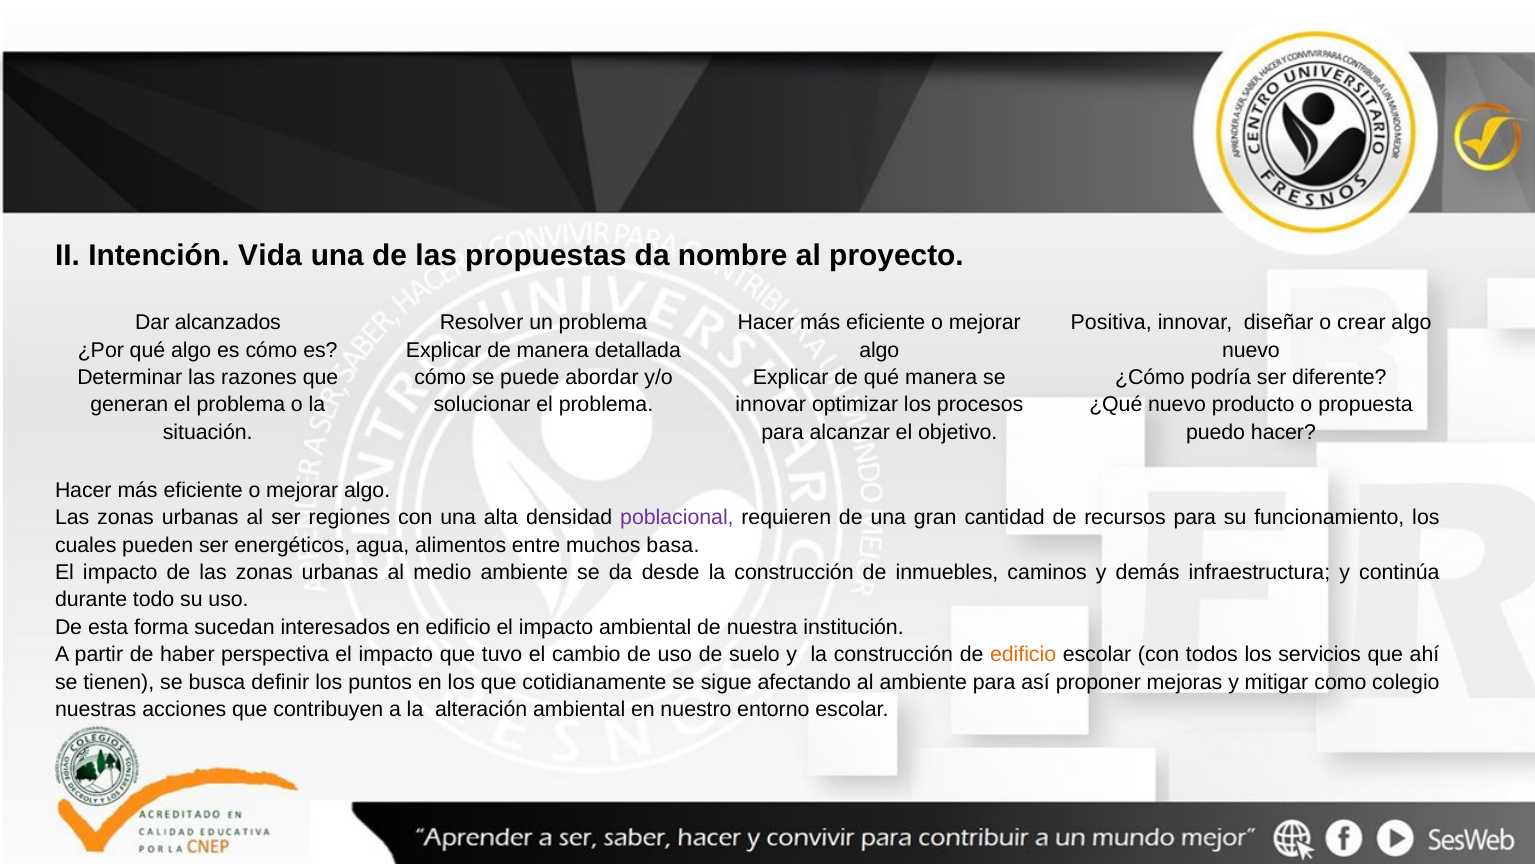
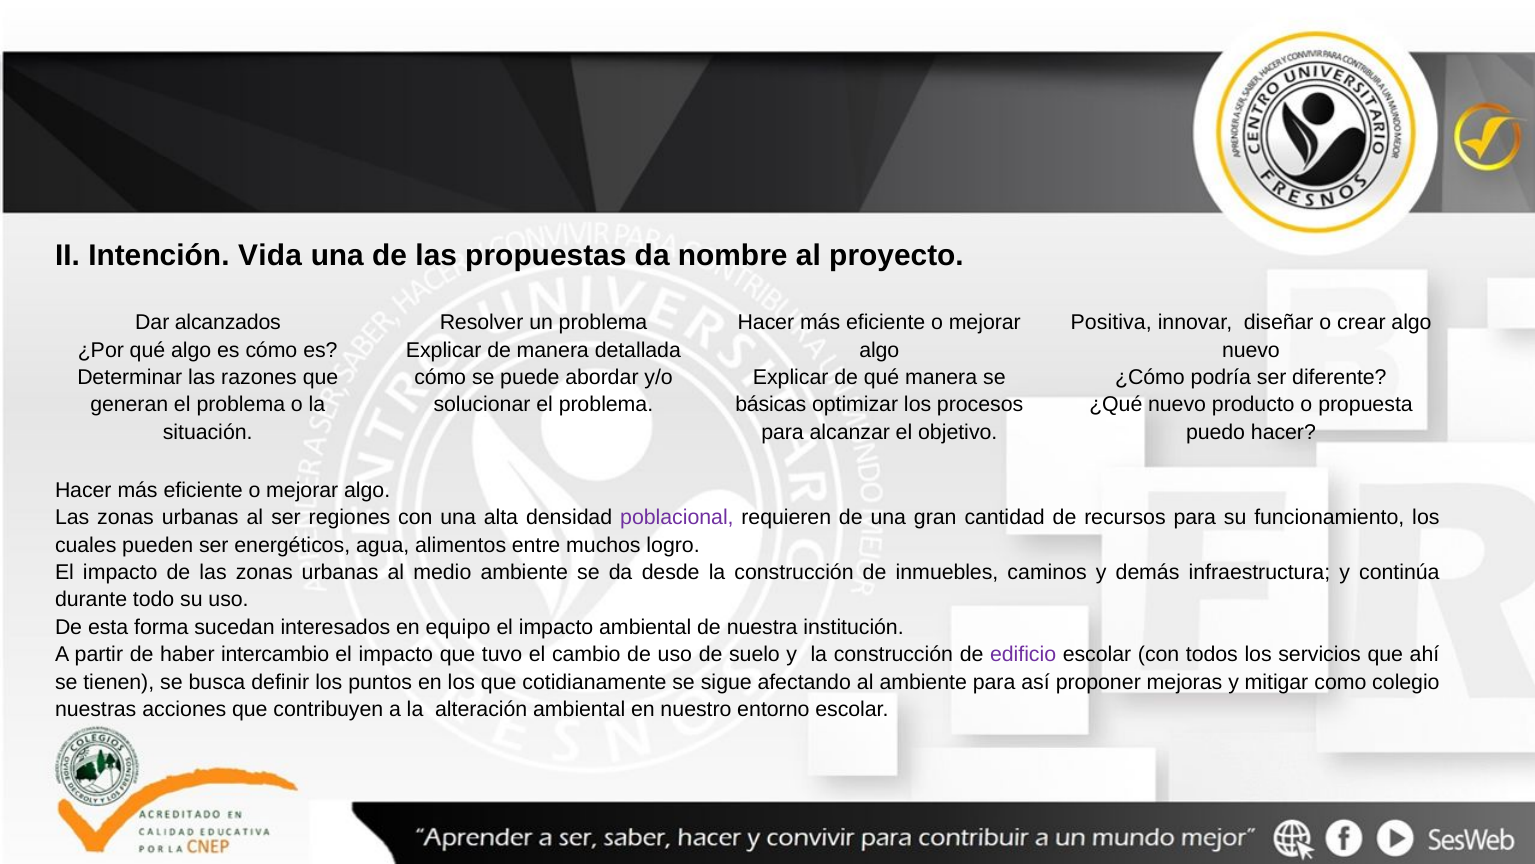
innovar: innovar -> básicas (771, 405)
basa: basa -> logro (673, 545)
en edificio: edificio -> equipo (458, 627)
perspectiva: perspectiva -> intercambio (275, 654)
edificio colour: orange -> purple (1023, 654)
